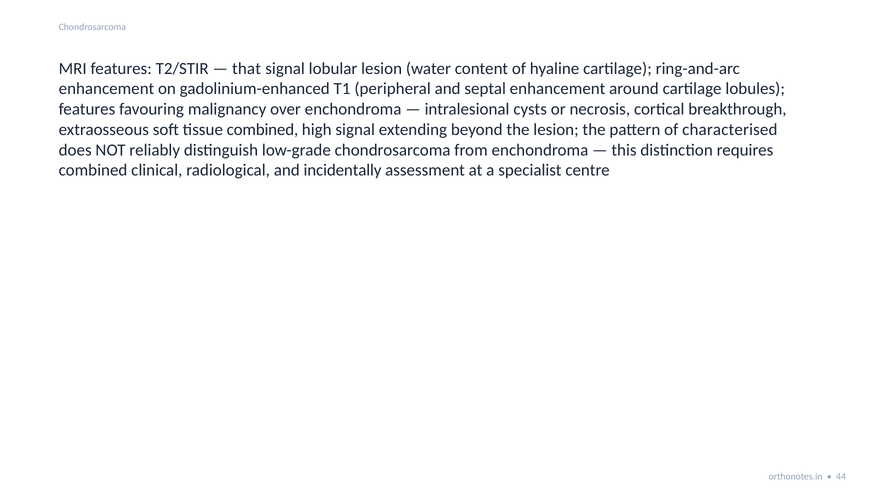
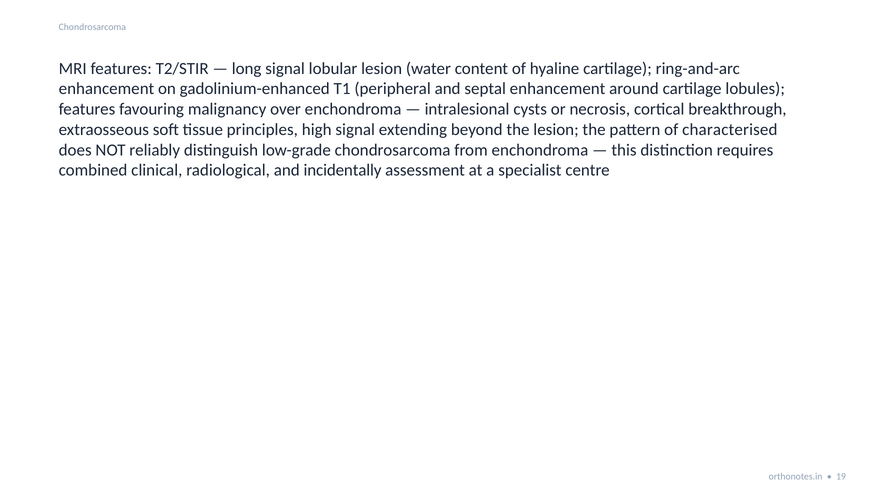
that: that -> long (247, 68)
tissue combined: combined -> principles (262, 130)
44: 44 -> 19 (841, 476)
